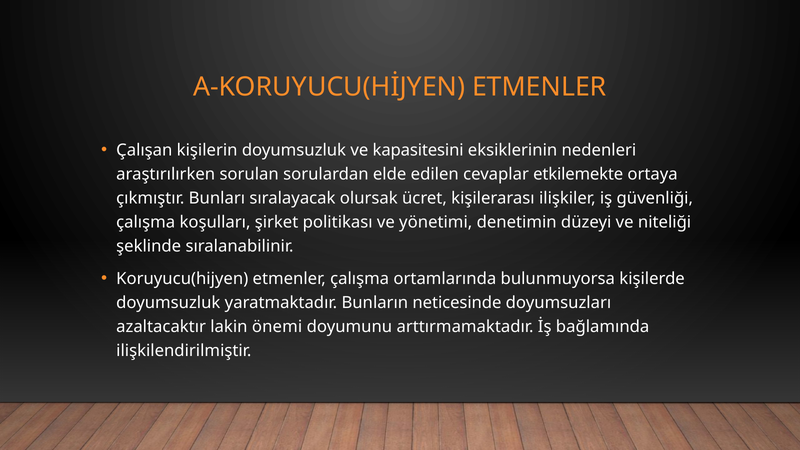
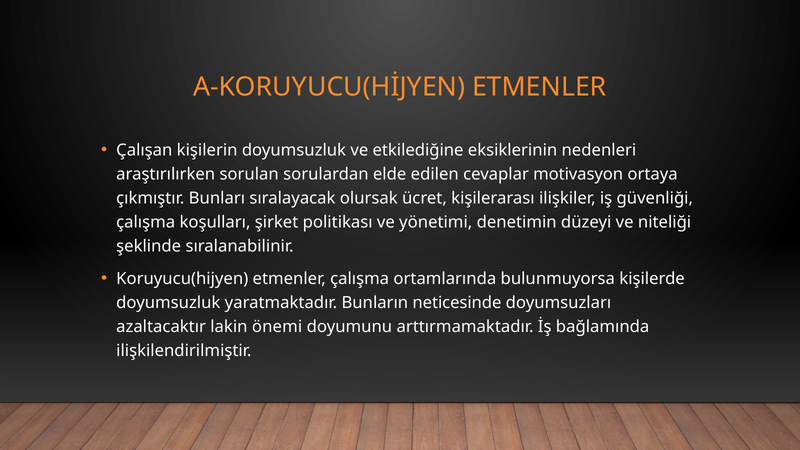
kapasitesini: kapasitesini -> etkilediğine (418, 150)
etkilemekte: etkilemekte -> motivasyon (578, 174)
